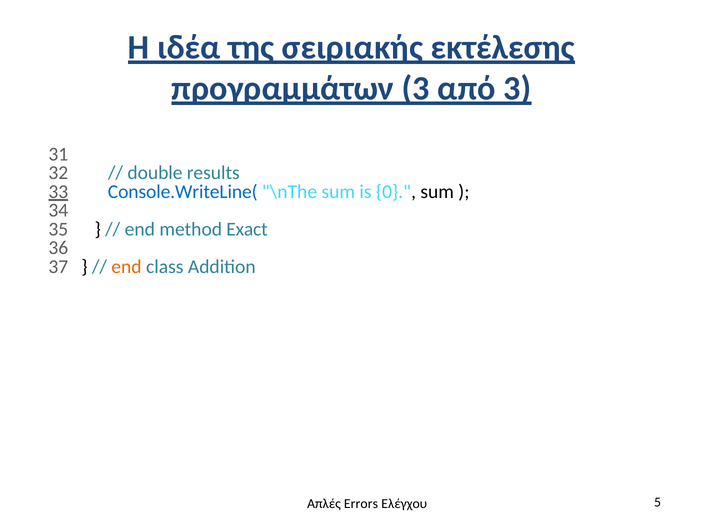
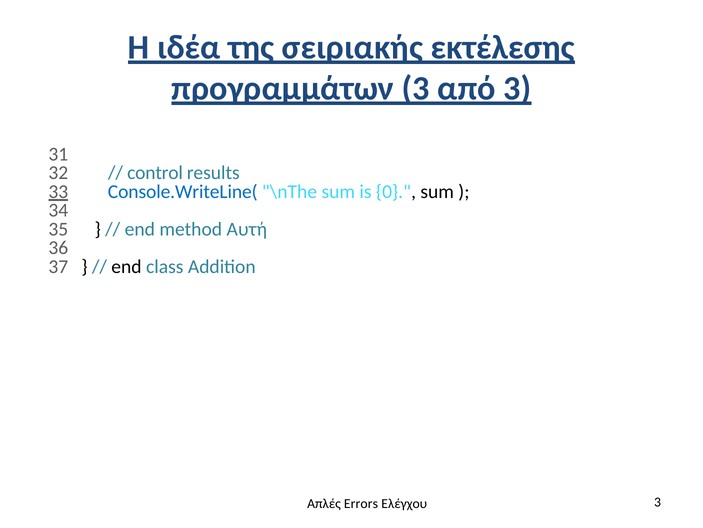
double: double -> control (155, 173)
Exact: Exact -> Αυτή (247, 229)
end colour: orange -> black (126, 266)
Ελέγχου 5: 5 -> 3 (657, 501)
